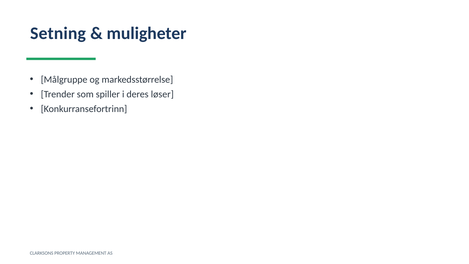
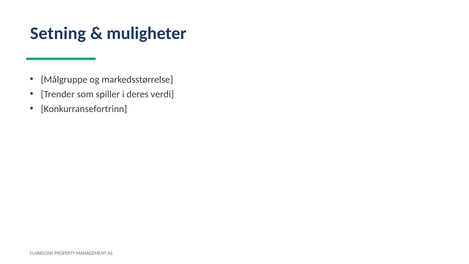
løser: løser -> verdi (162, 94)
